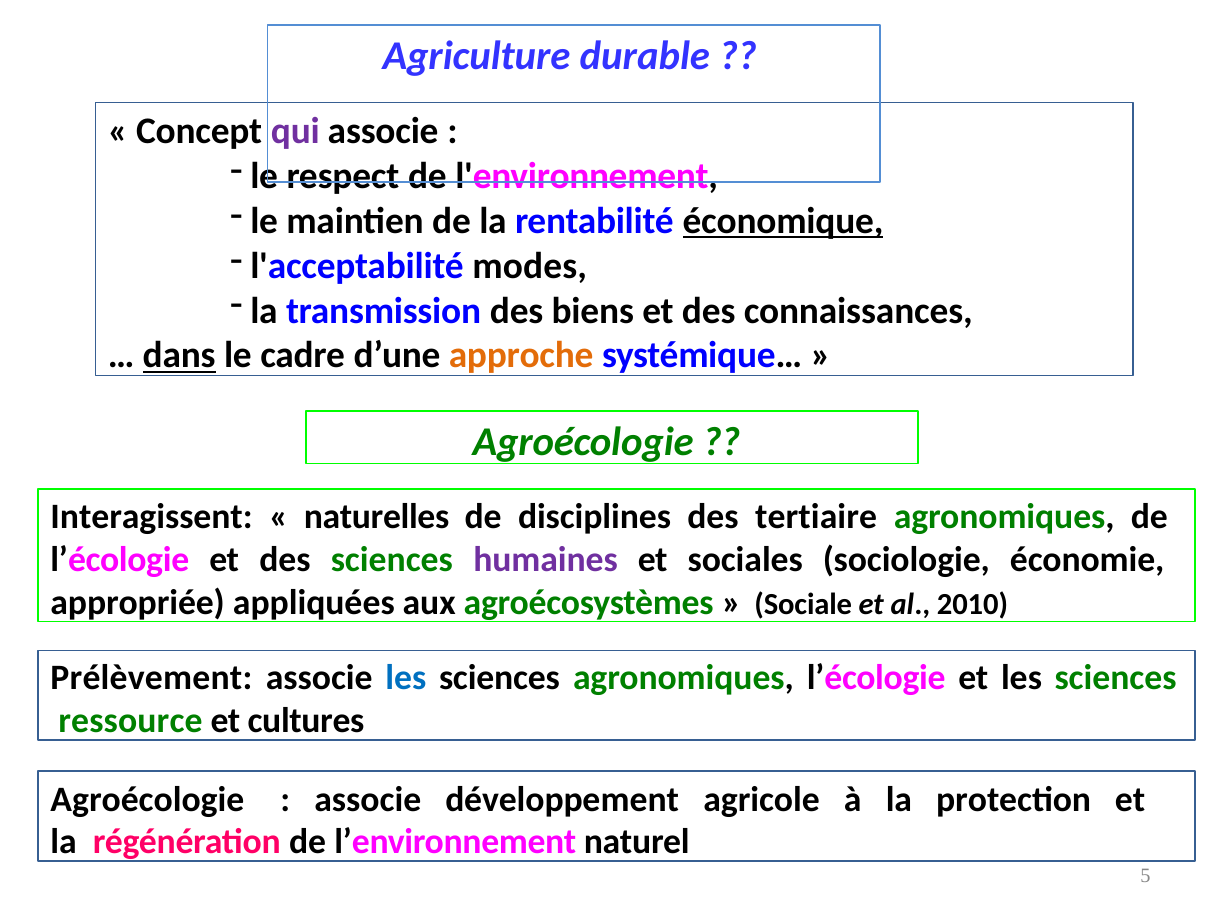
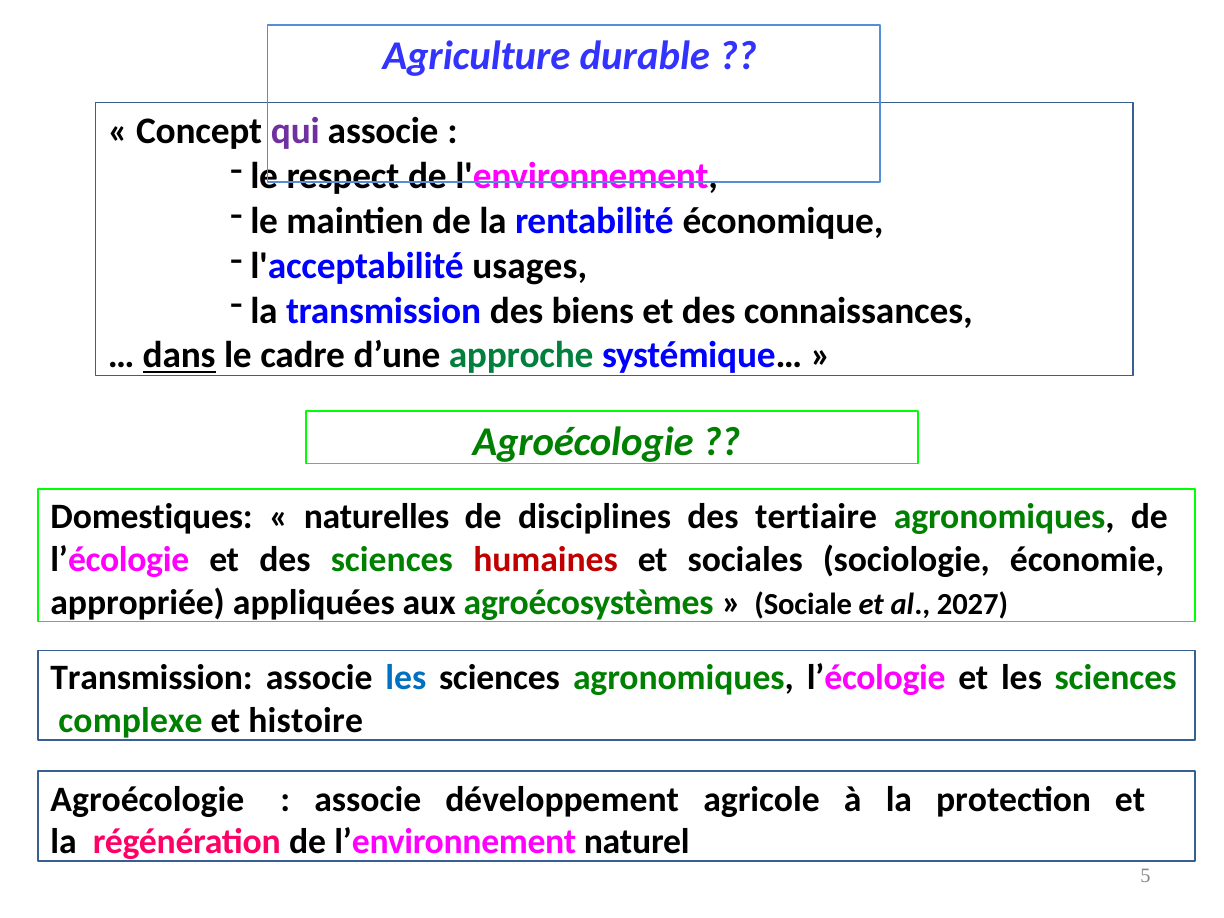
économique underline: present -> none (783, 221)
modes: modes -> usages (530, 266)
approche colour: orange -> green (521, 356)
Interagissent: Interagissent -> Domestiques (152, 517)
humaines colour: purple -> red (546, 560)
2010: 2010 -> 2027 (972, 604)
Prélèvement: Prélèvement -> Transmission (152, 678)
ressource: ressource -> complexe (131, 721)
cultures: cultures -> histoire (306, 721)
